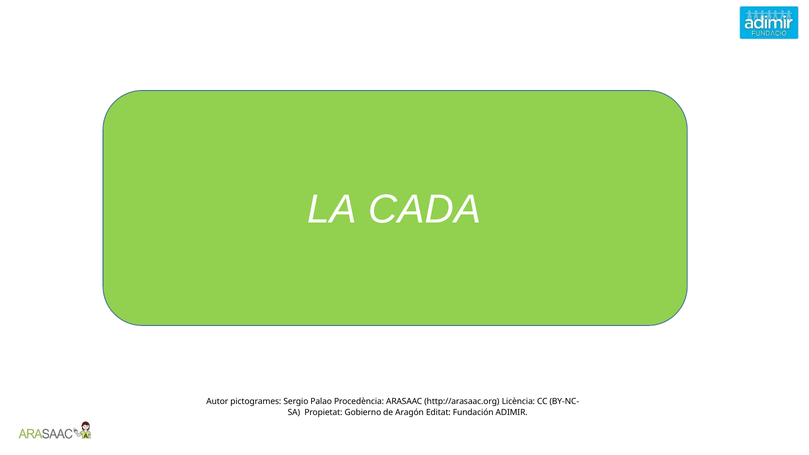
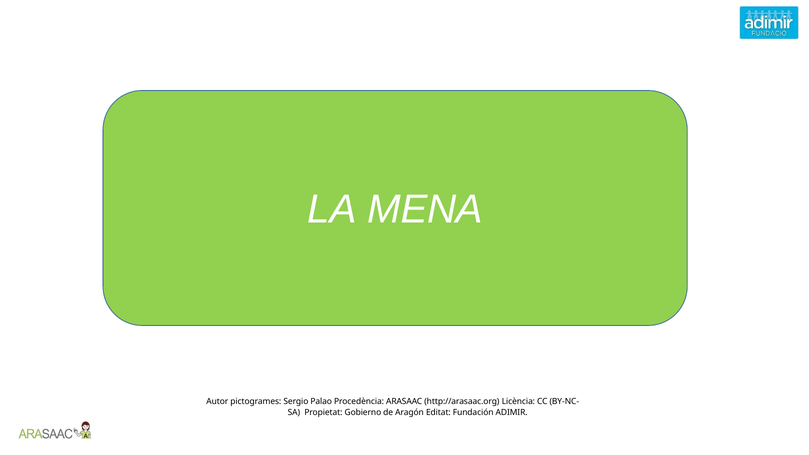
CADA: CADA -> MENA (425, 209)
